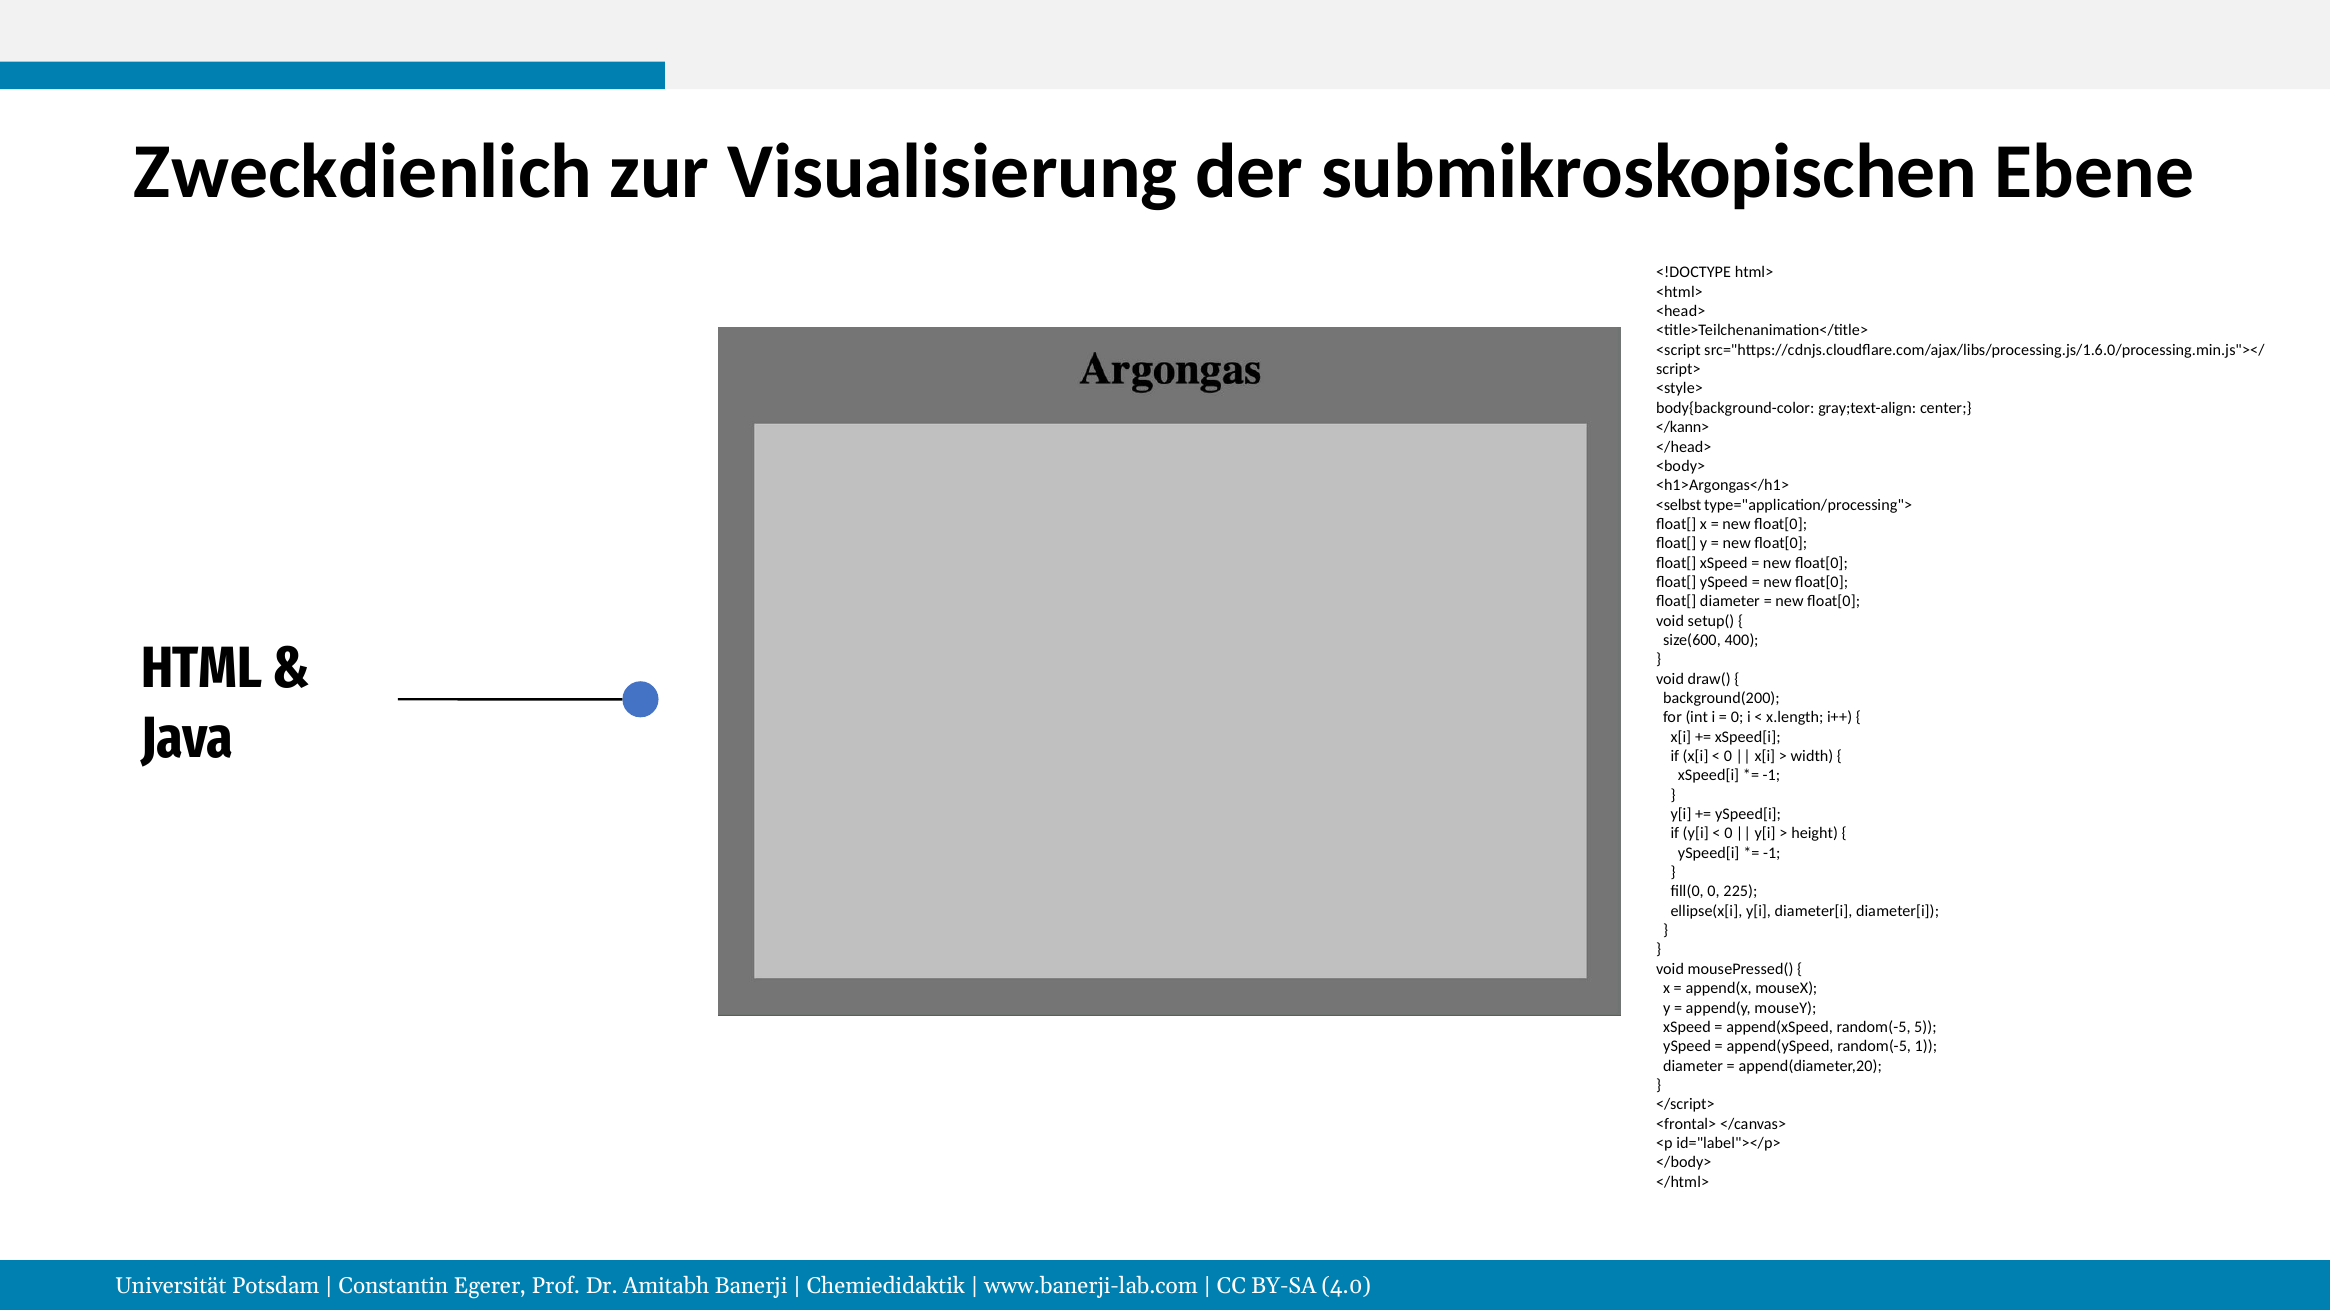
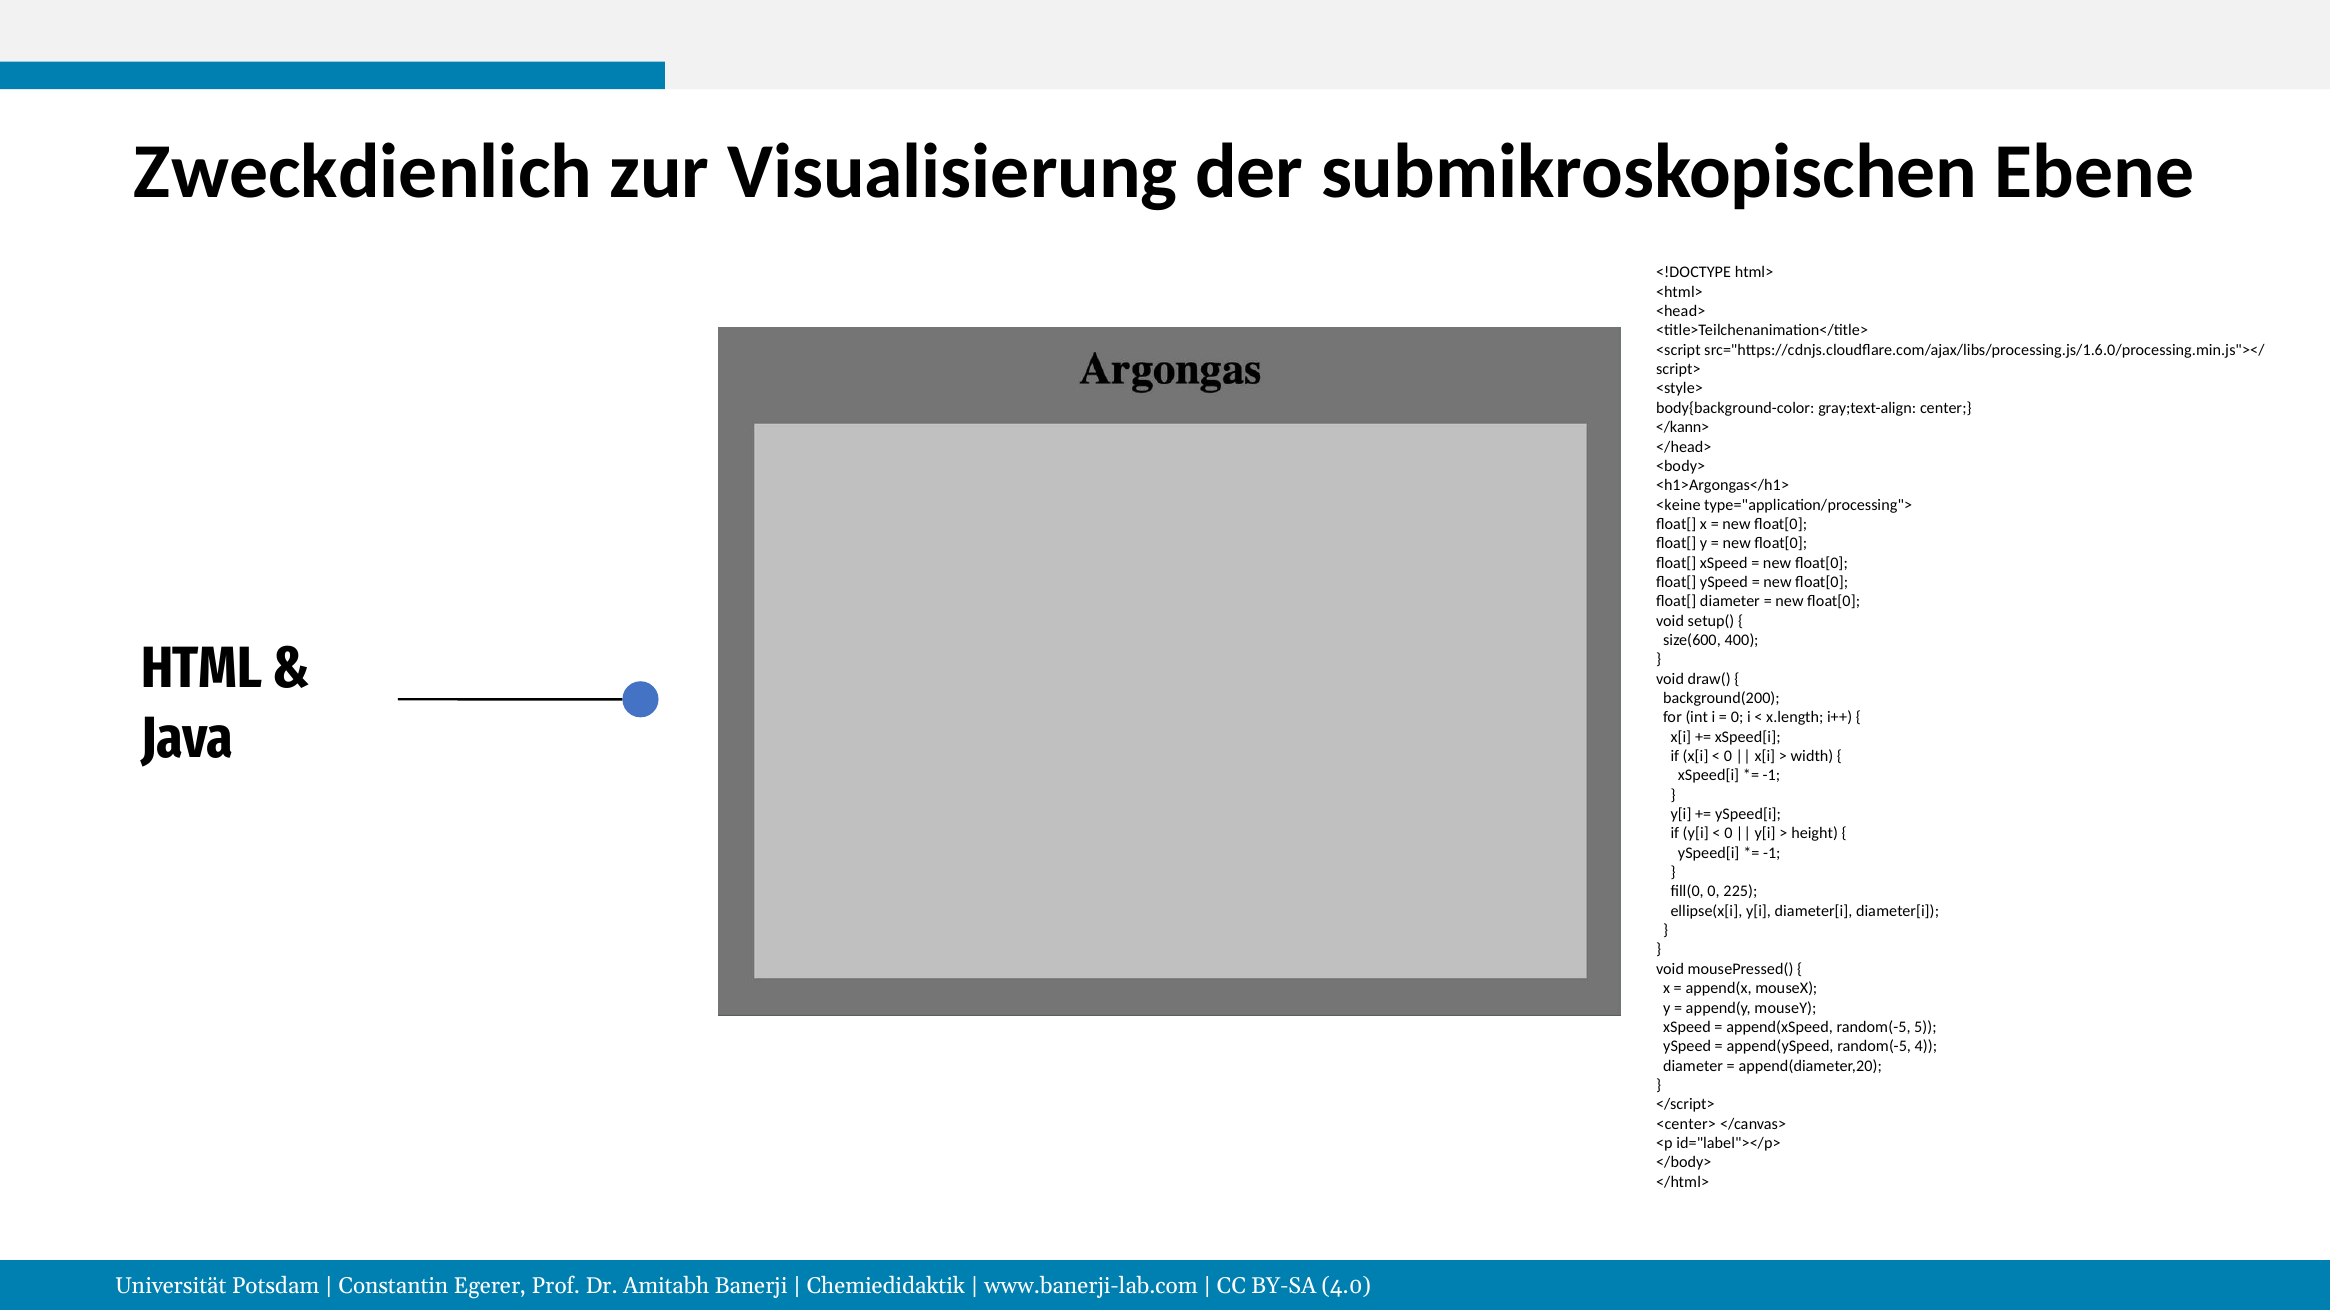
<selbst: <selbst -> <keine (1678, 505)
1: 1 -> 4 (1926, 1047)
<frontal>: <frontal> -> <center> (1686, 1124)
